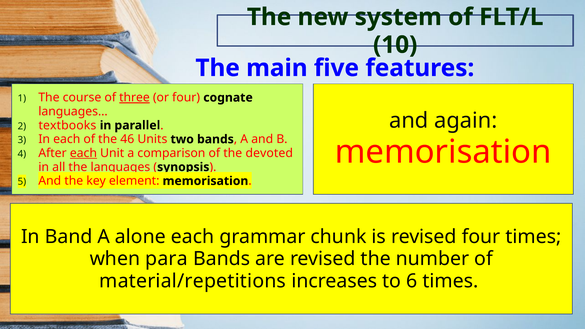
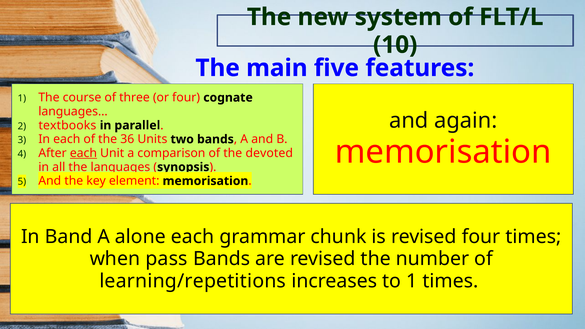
three underline: present -> none (134, 98)
46: 46 -> 36 (127, 139)
para: para -> pass (167, 259)
material/repetitions: material/repetitions -> learning/repetitions (193, 281)
to 6: 6 -> 1 (412, 281)
